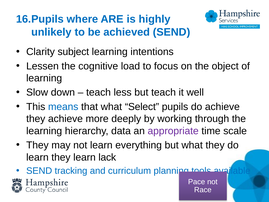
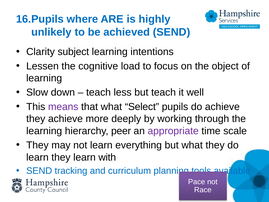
means colour: blue -> purple (63, 107)
data: data -> peer (121, 131)
lack: lack -> with (107, 157)
